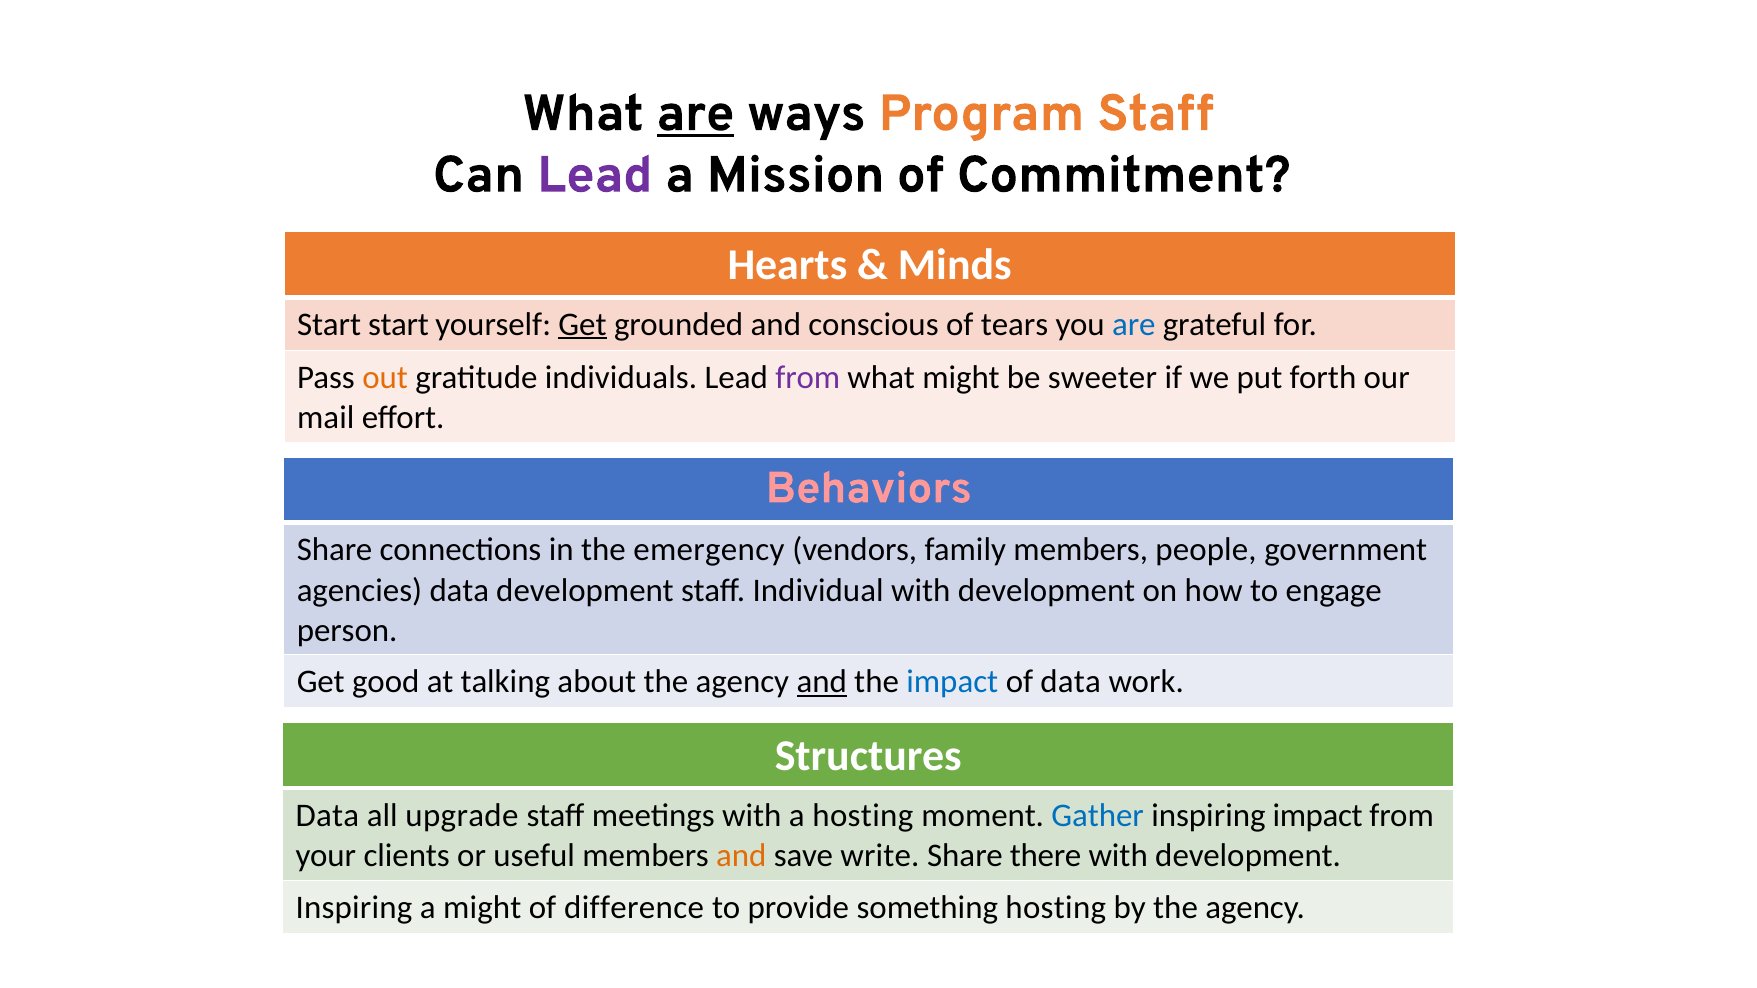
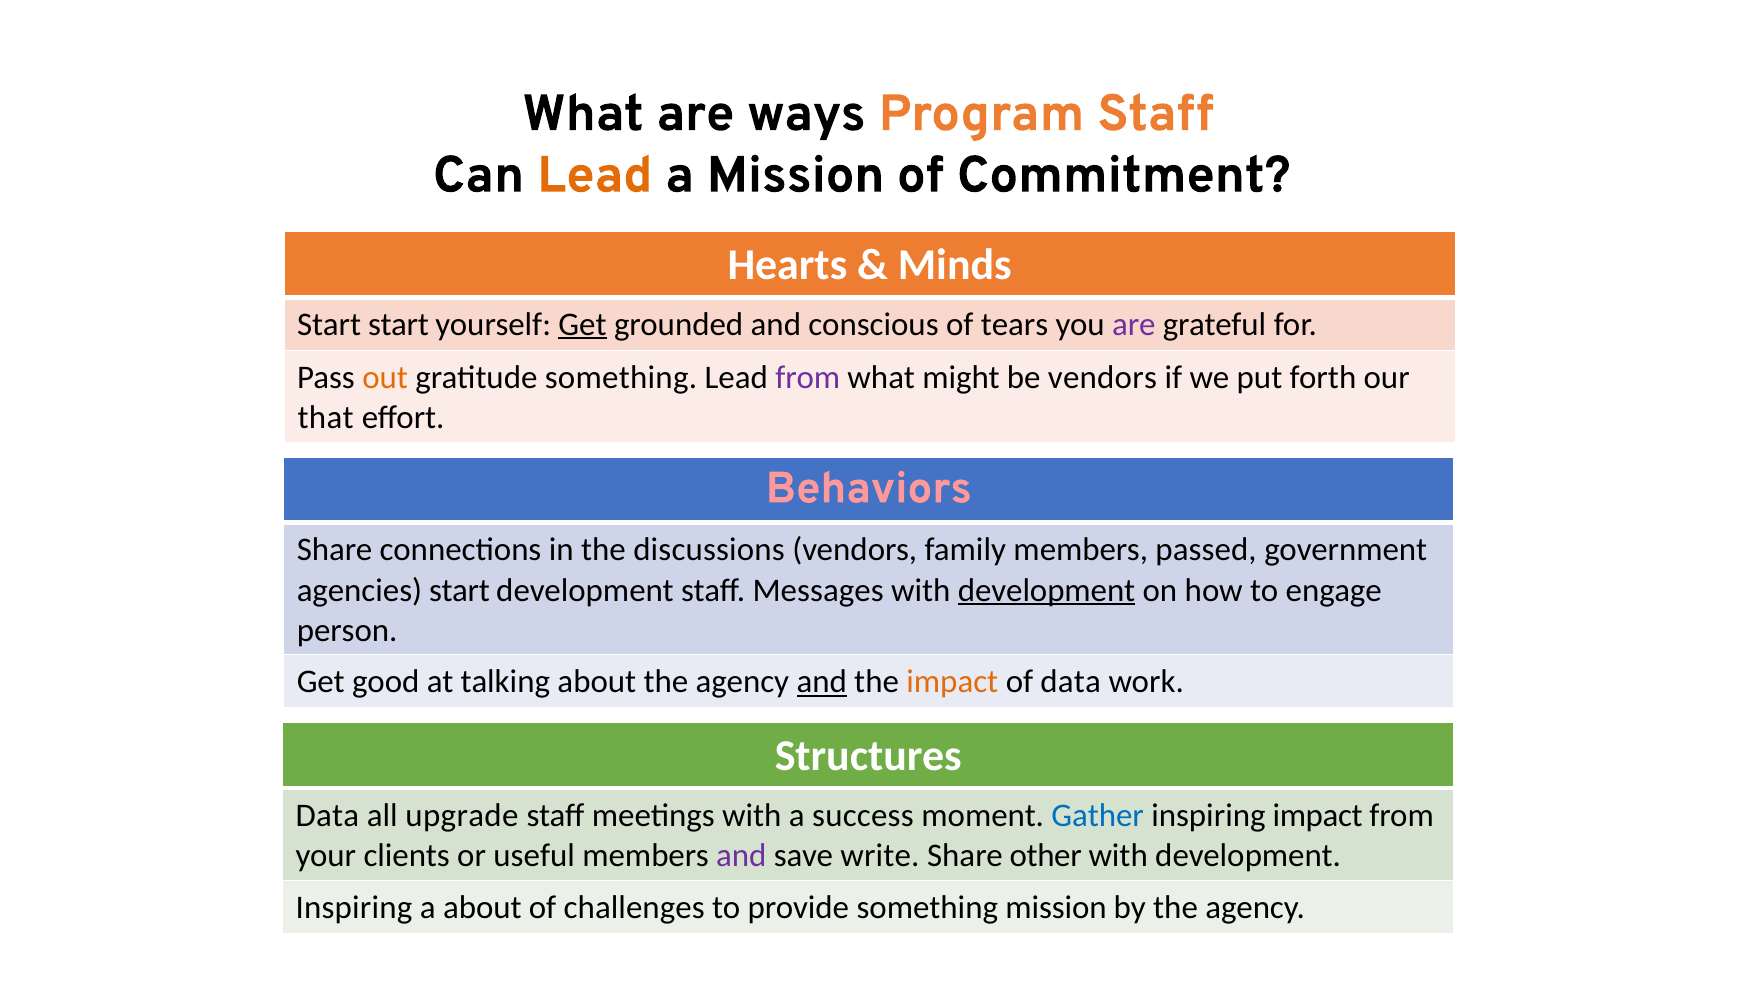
are underline: present -> none (696, 113)
Lead colour: purple -> orange (595, 175)
are colour: blue -> purple (1134, 324)
gratitude individuals: individuals -> something (621, 378)
be sweeter: sweeter -> vendors (1102, 378)
mail: mail -> that (326, 418)
emergency: emergency -> discussions (709, 550)
people: people -> passed (1206, 550)
agencies data: data -> start (459, 590)
Individual: Individual -> Messages (818, 590)
development underline: none -> present (1047, 590)
impact colour: blue -> orange (952, 682)
a hosting: hosting -> success (863, 815)
and colour: orange -> purple (741, 856)
there: there -> other (1046, 856)
a might: might -> about (482, 908)
difference: difference -> challenges (634, 908)
something hosting: hosting -> mission (1056, 908)
